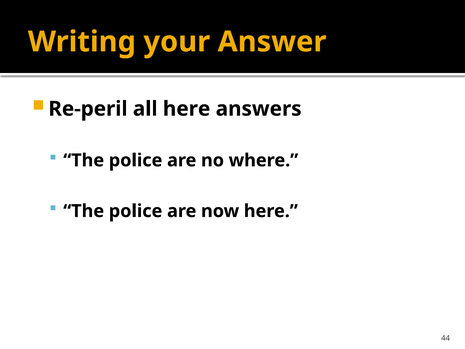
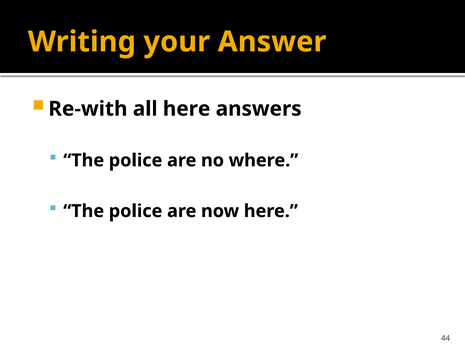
Re-peril: Re-peril -> Re-with (88, 109)
